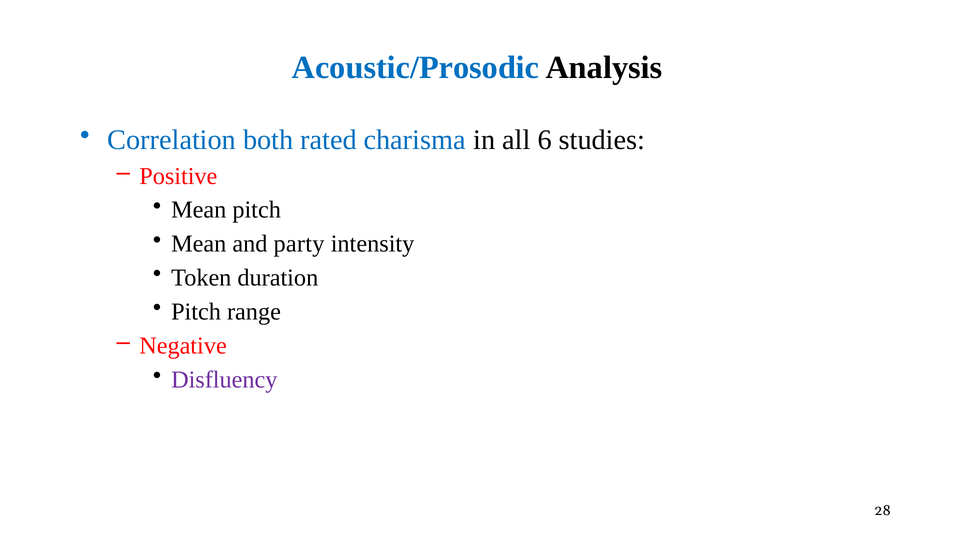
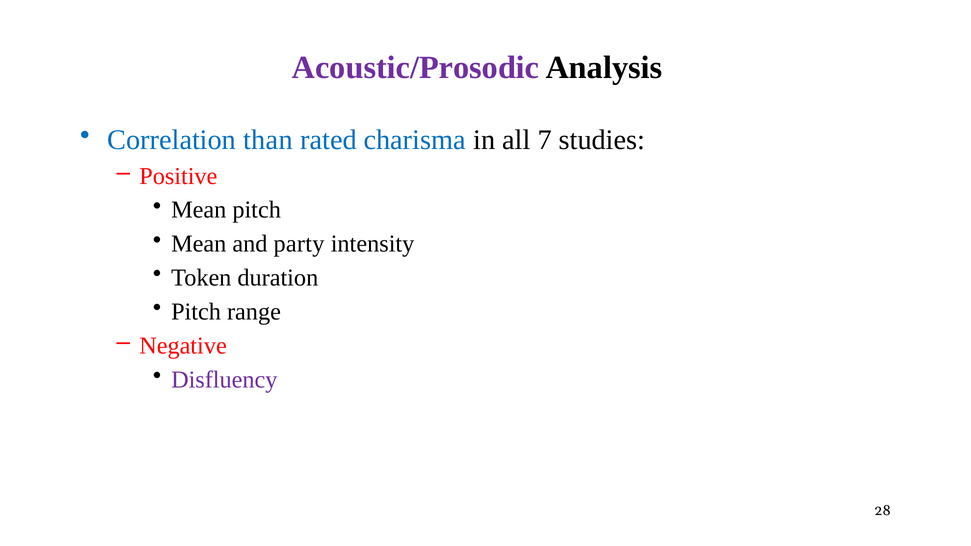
Acoustic/Prosodic colour: blue -> purple (416, 67)
both: both -> than (268, 140)
6: 6 -> 7 (545, 140)
